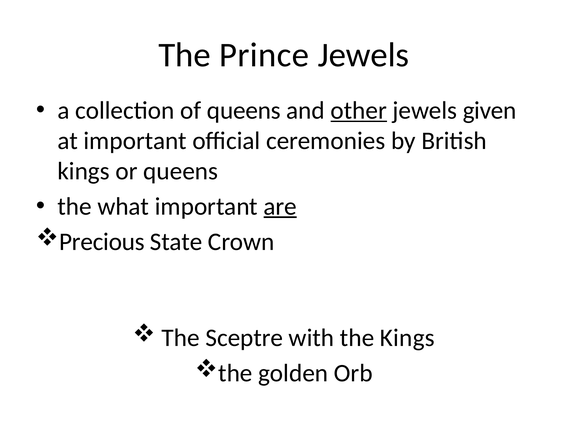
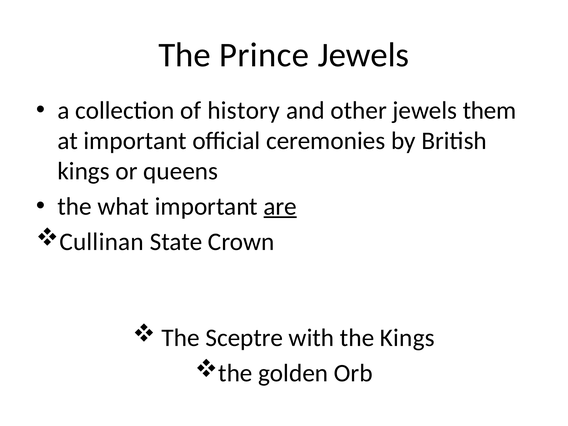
of queens: queens -> history (244, 110)
other underline: present -> none (359, 110)
given: given -> them (490, 110)
Precious: Precious -> Cullinan (102, 242)
